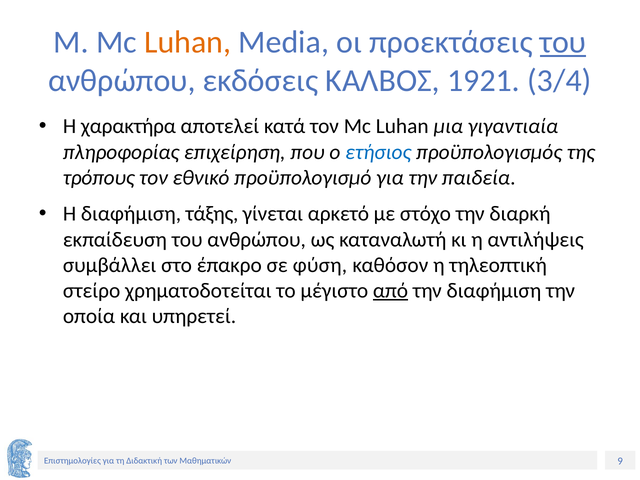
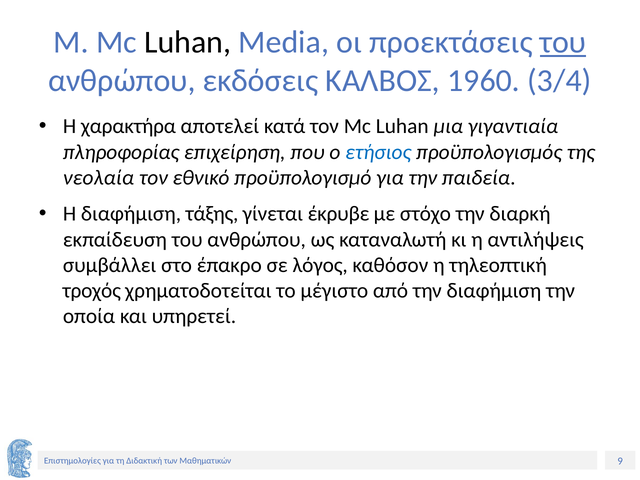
Luhan colour: orange -> black (188, 42)
1921: 1921 -> 1960 (484, 81)
τρόπους: τρόπους -> νεολαία (98, 178)
αρκετό: αρκετό -> έκρυβε (339, 214)
φύση: φύση -> λόγος (320, 265)
στείρο: στείρο -> τροχός (92, 291)
από underline: present -> none (391, 291)
